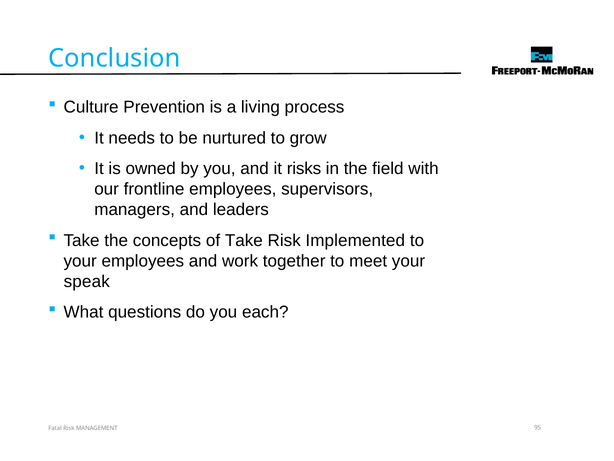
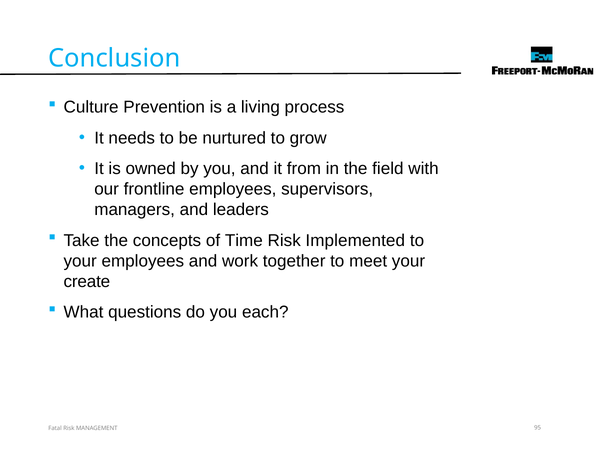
risks: risks -> from (304, 169)
of Take: Take -> Time (244, 240)
speak: speak -> create (87, 281)
